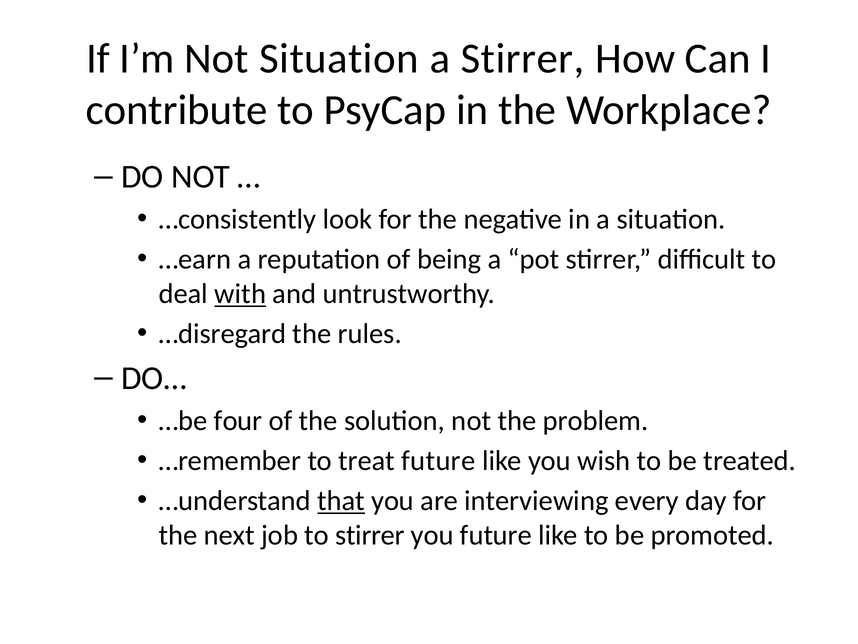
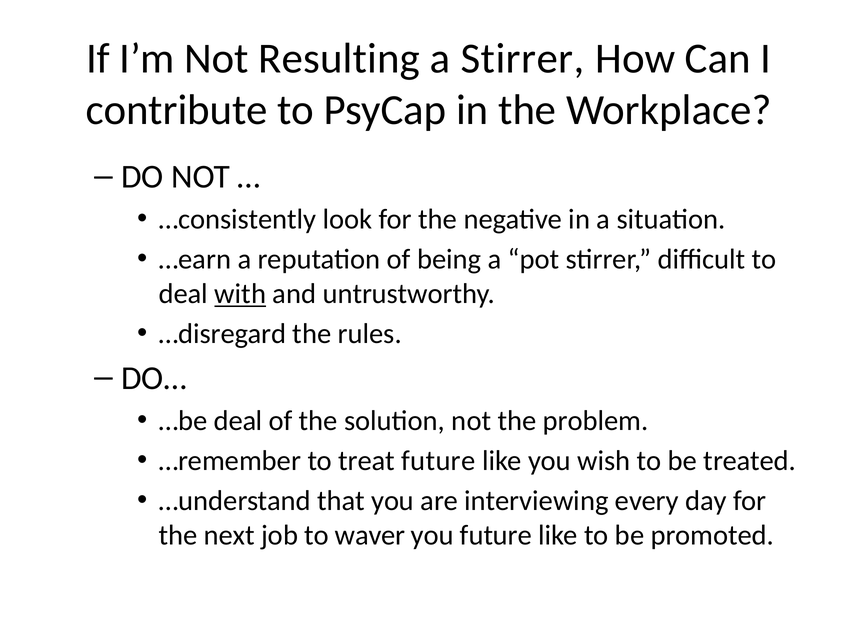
Not Situation: Situation -> Resulting (339, 59)
…be four: four -> deal (238, 420)
that underline: present -> none (341, 501)
to stirrer: stirrer -> waver (370, 535)
